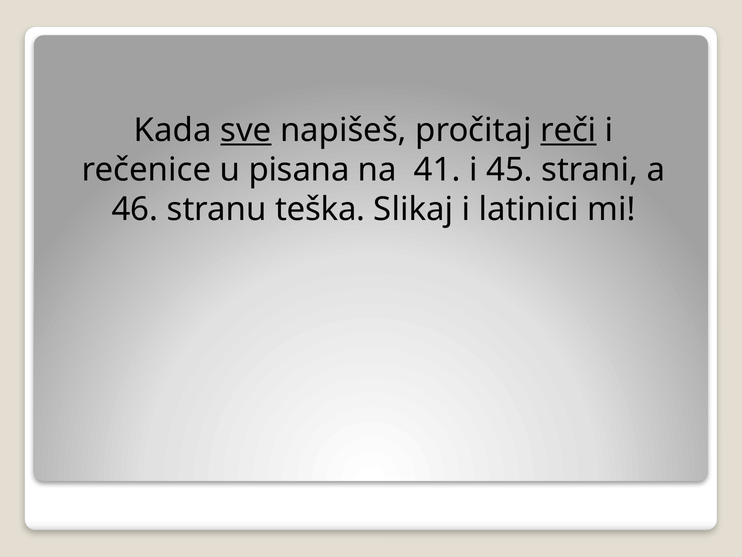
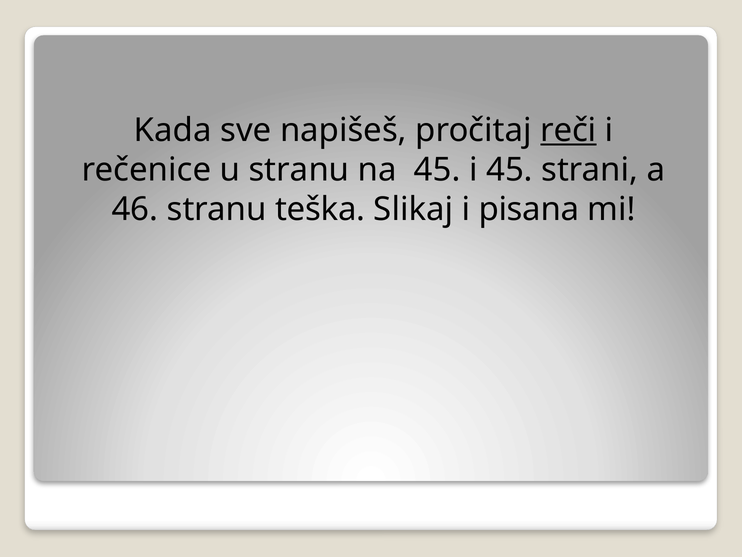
sve underline: present -> none (246, 130)
u pisana: pisana -> stranu (299, 170)
na 41: 41 -> 45 (437, 170)
latinici: latinici -> pisana (529, 209)
